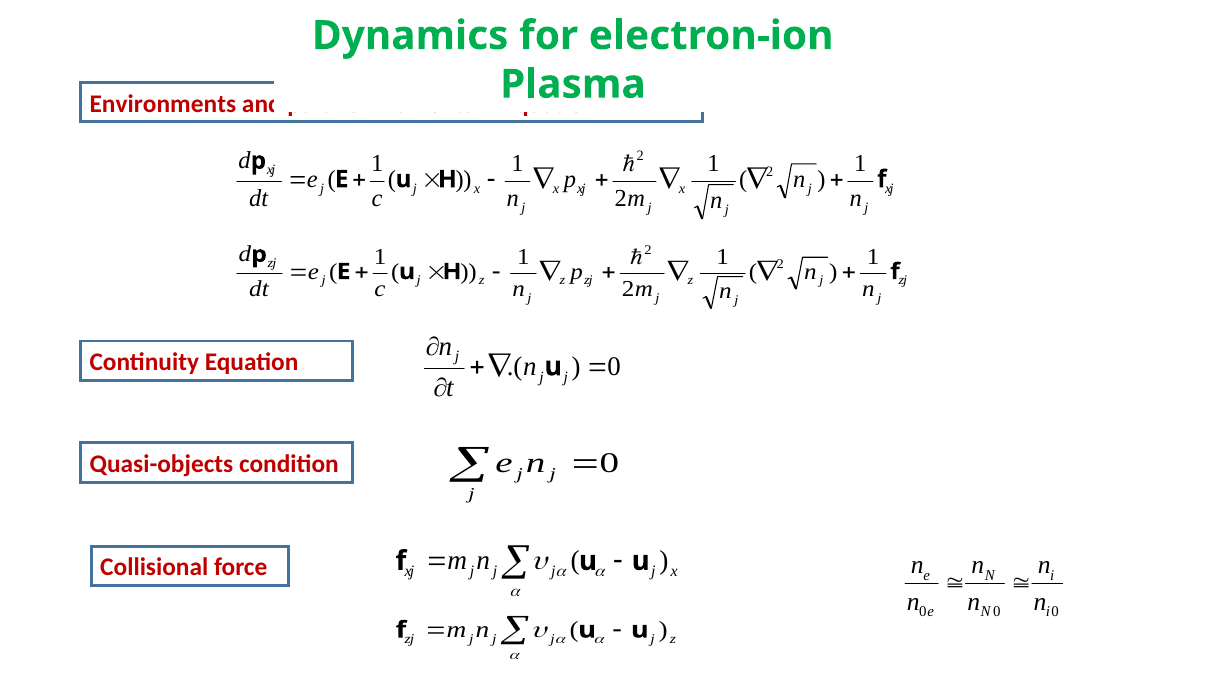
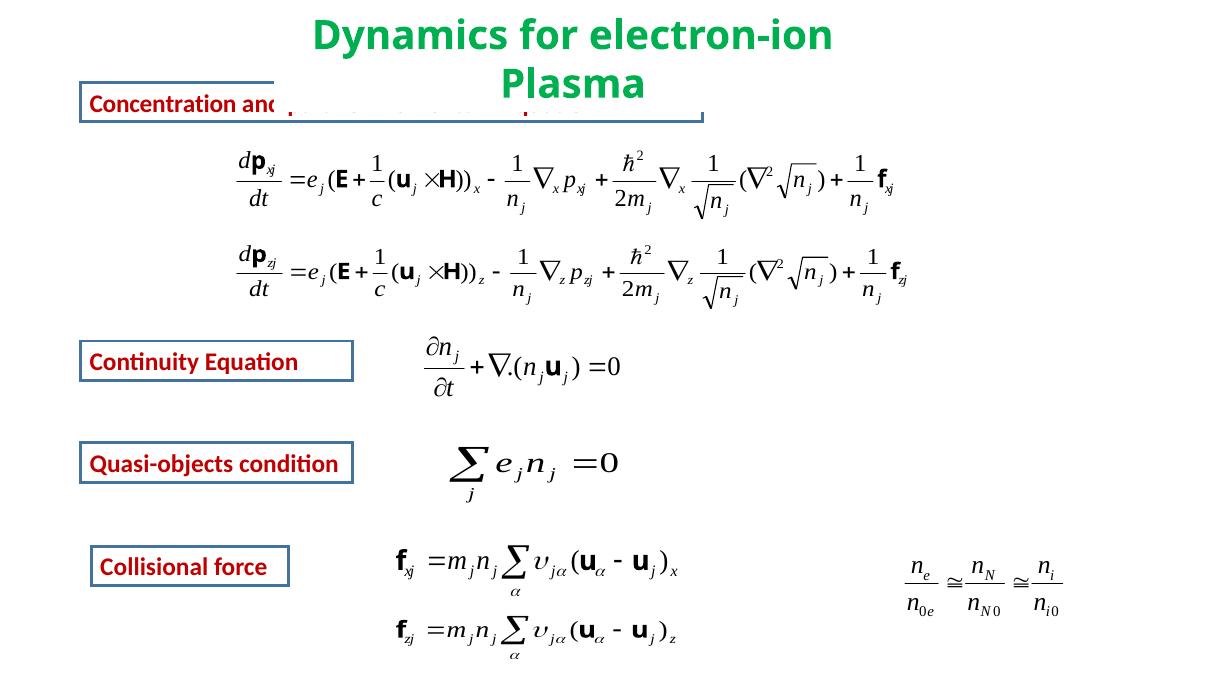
Environments: Environments -> Concentration (163, 104)
